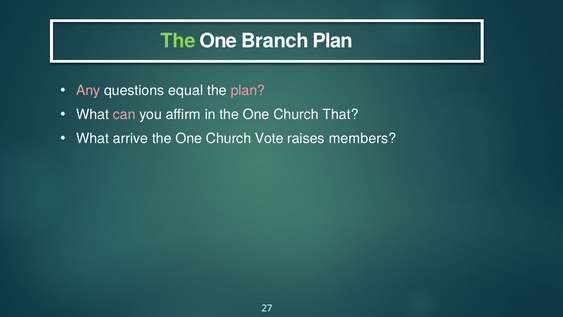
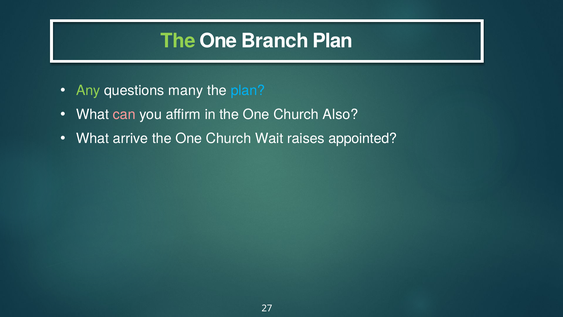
Any colour: pink -> light green (88, 91)
equal: equal -> many (186, 91)
plan colour: pink -> light blue (248, 91)
That: That -> Also (340, 115)
Vote: Vote -> Wait (269, 138)
members: members -> appointed (363, 138)
